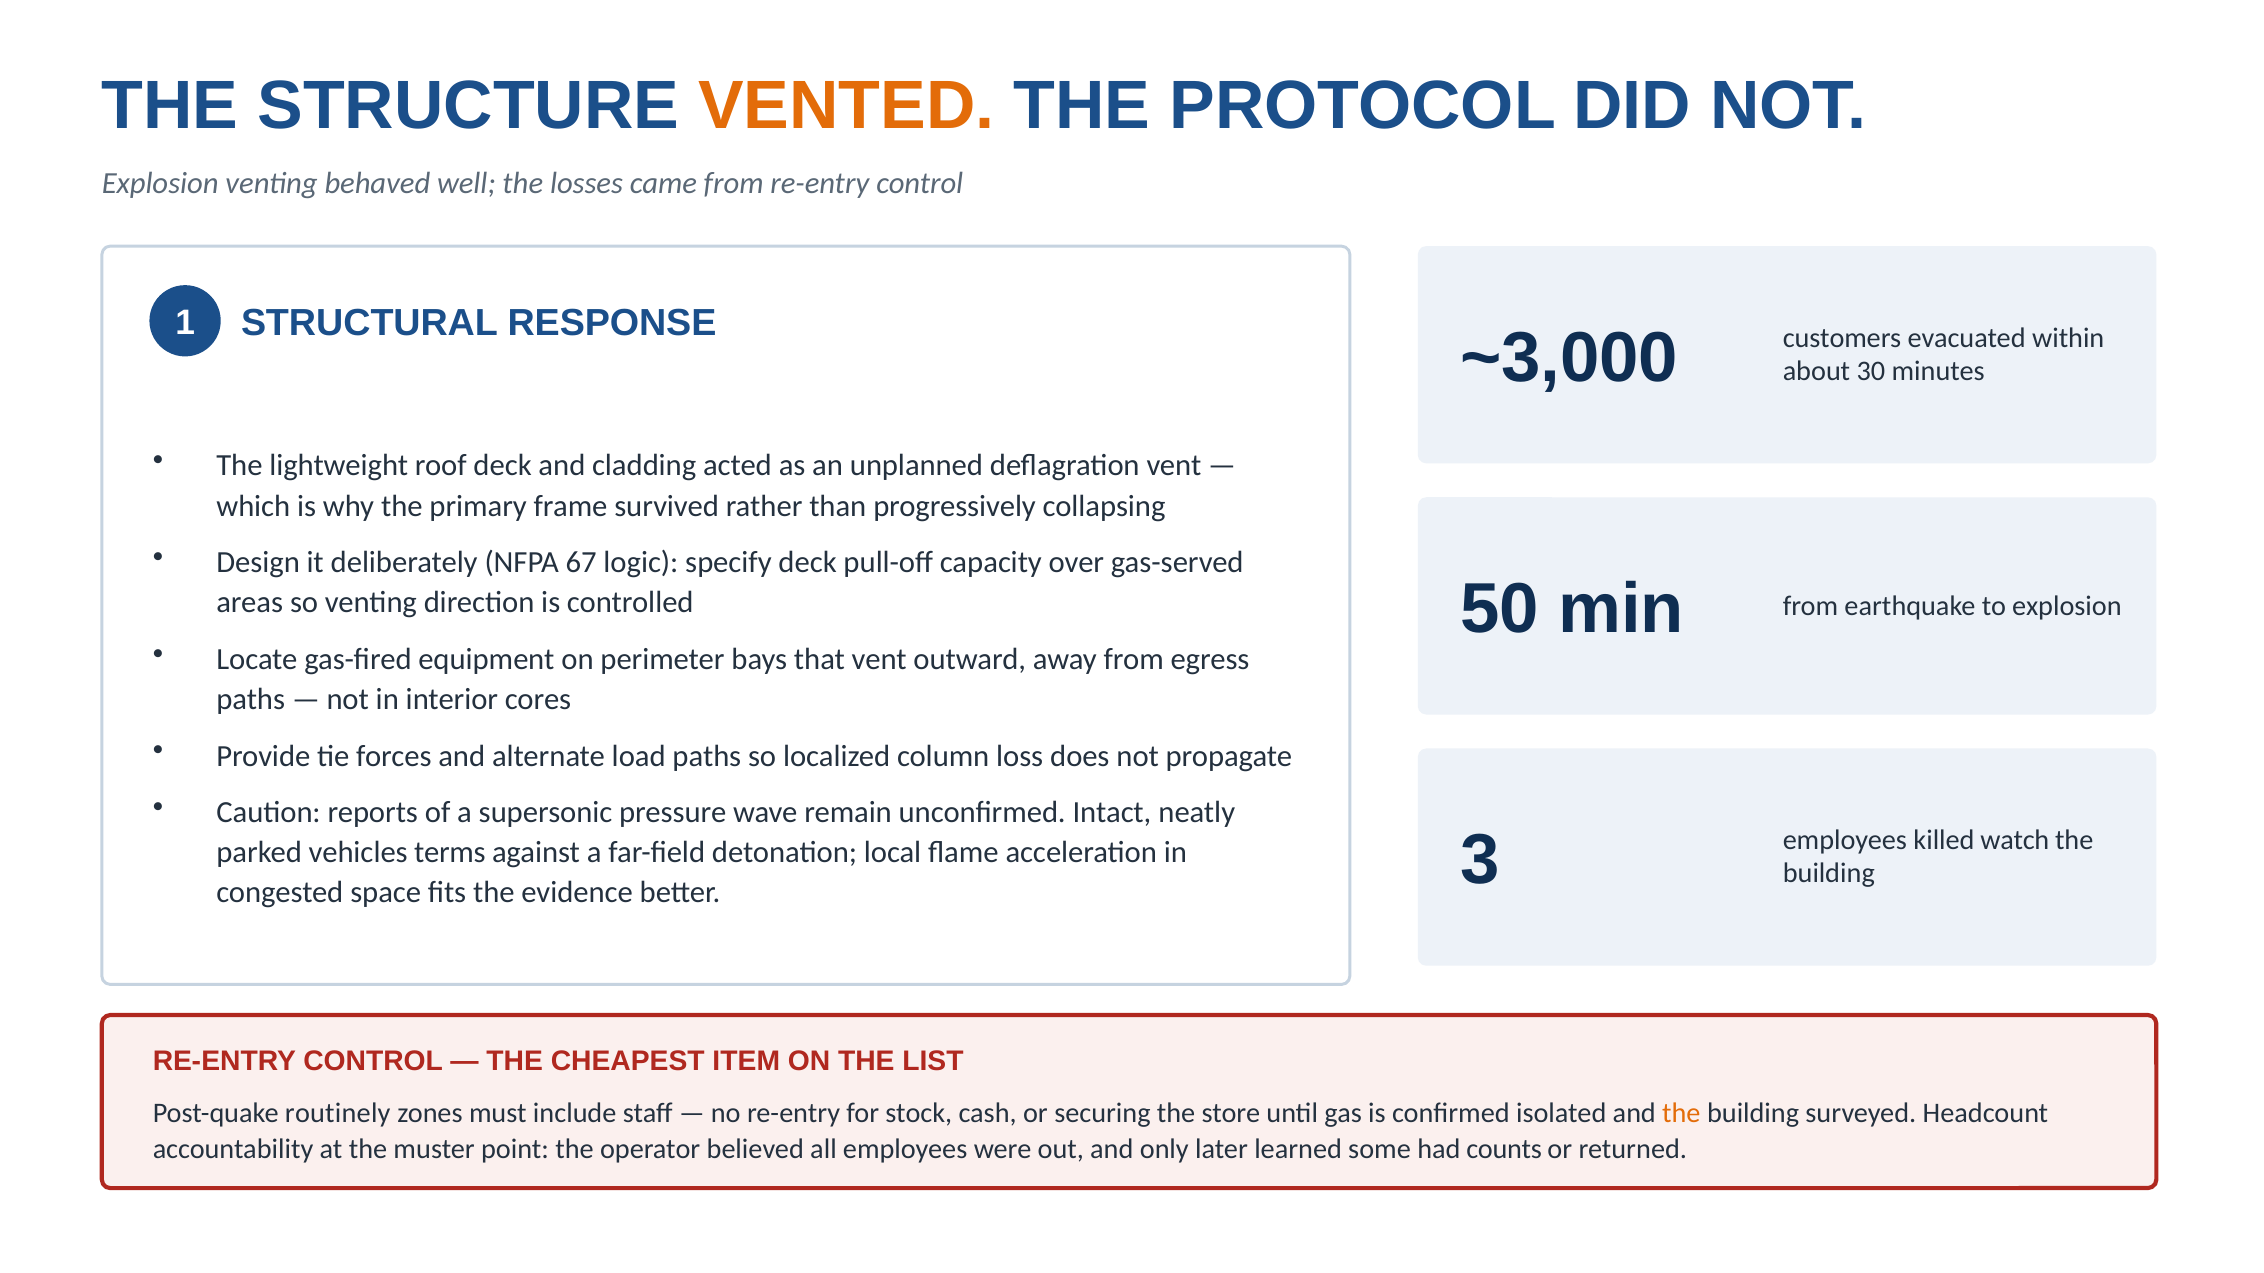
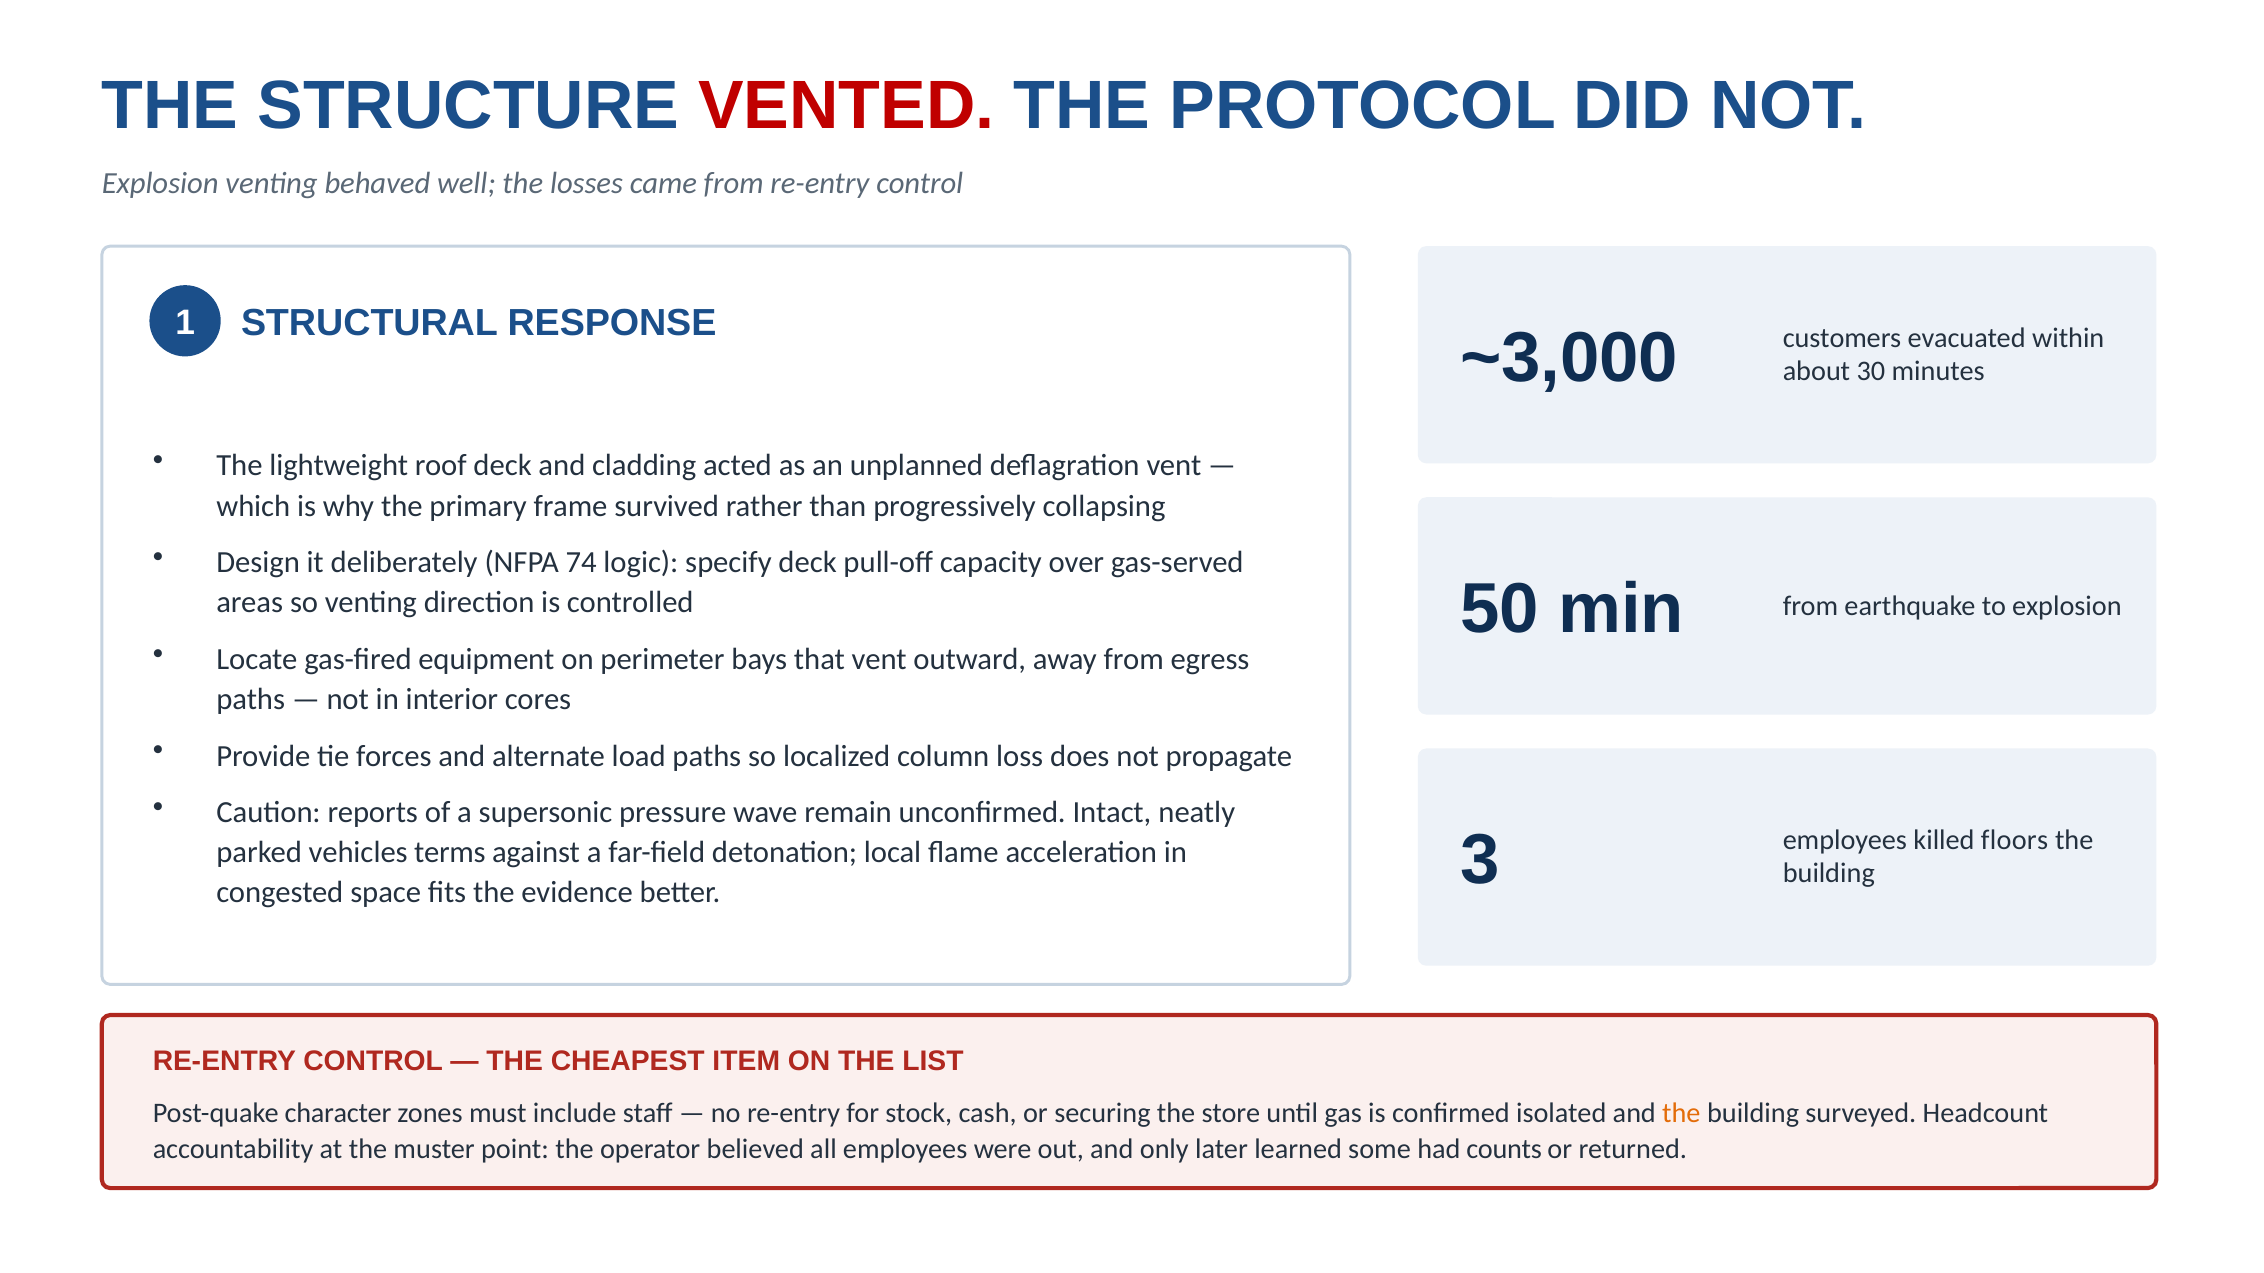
VENTED colour: orange -> red (846, 106)
67: 67 -> 74 (581, 563)
watch: watch -> floors (2015, 841)
routinely: routinely -> character (338, 1114)
